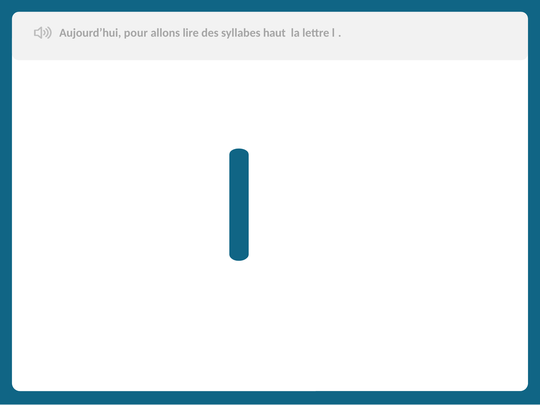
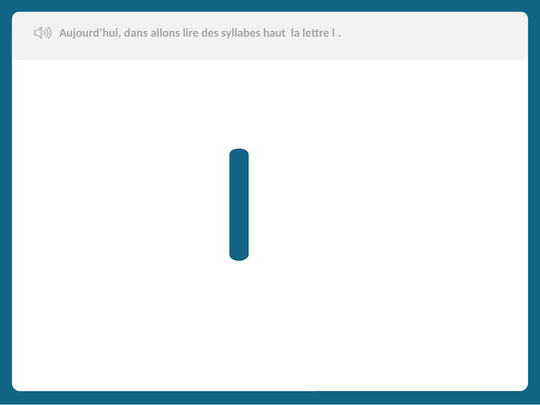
pour: pour -> dans (136, 33)
